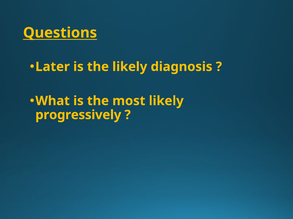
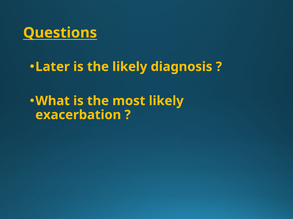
progressively: progressively -> exacerbation (78, 115)
